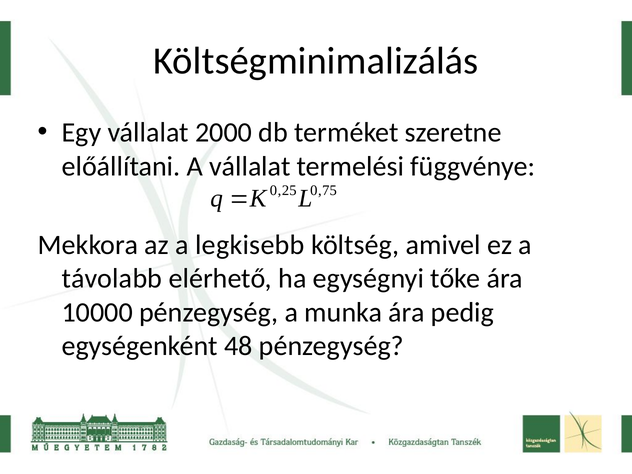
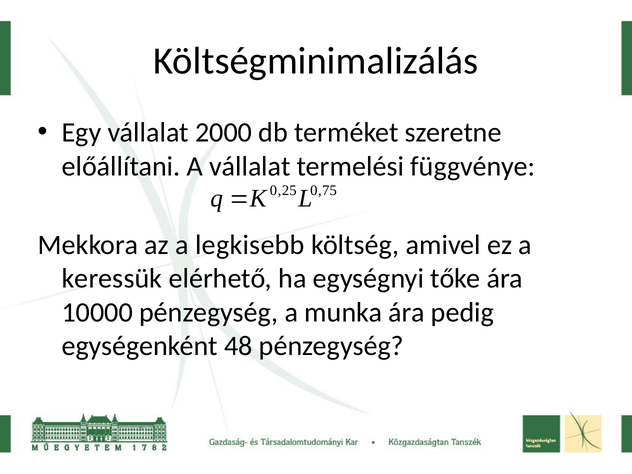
távolabb: távolabb -> keressük (112, 279)
